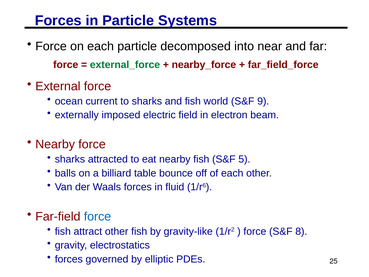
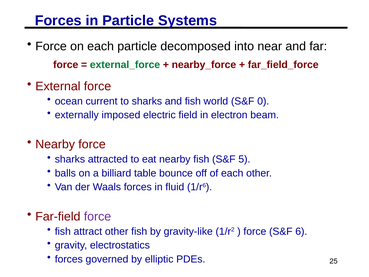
9: 9 -> 0 (263, 101)
force colour: blue -> purple (97, 216)
8: 8 -> 6 (301, 231)
